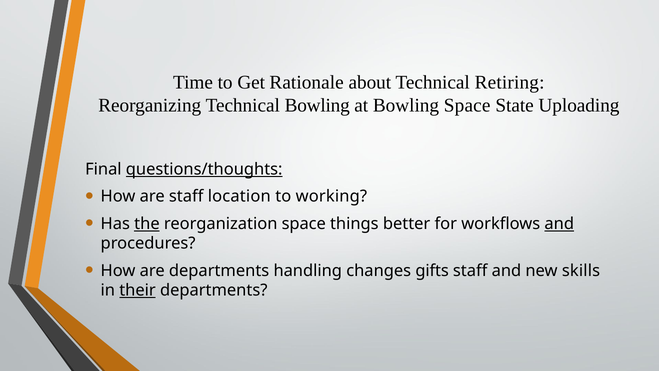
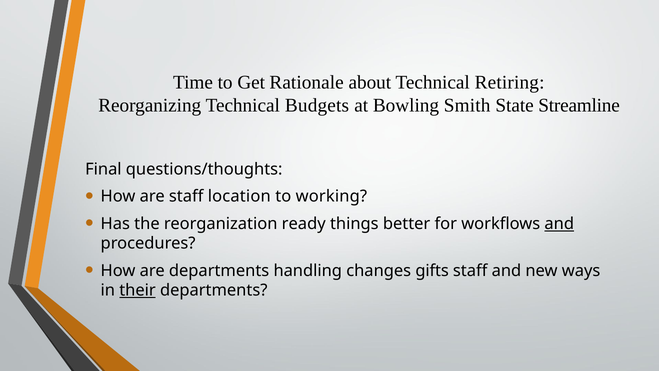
Technical Bowling: Bowling -> Budgets (317, 105)
Bowling Space: Space -> Smith (467, 105)
Uploading: Uploading -> Streamline (579, 105)
questions/thoughts underline: present -> none (204, 169)
the underline: present -> none (147, 224)
reorganization space: space -> ready (304, 224)
skills: skills -> ways (581, 271)
